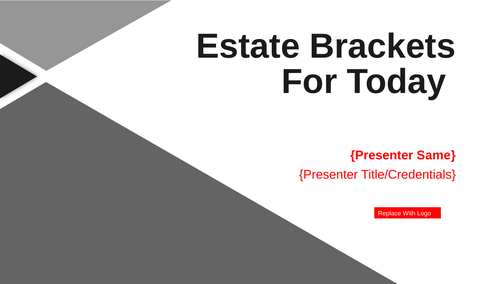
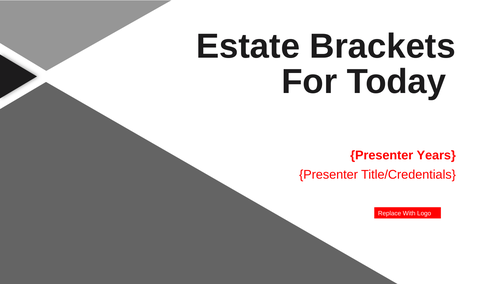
Same: Same -> Years (436, 155)
